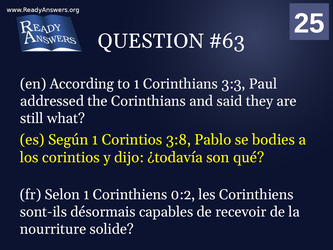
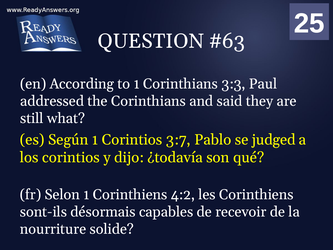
3:8: 3:8 -> 3:7 (178, 139)
bodies: bodies -> judged (274, 139)
0:2: 0:2 -> 4:2 (183, 194)
